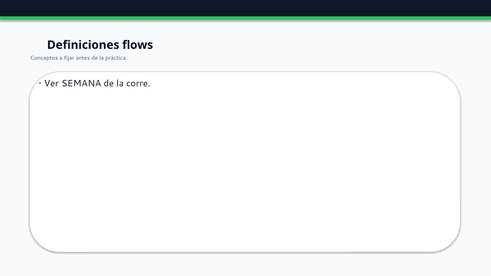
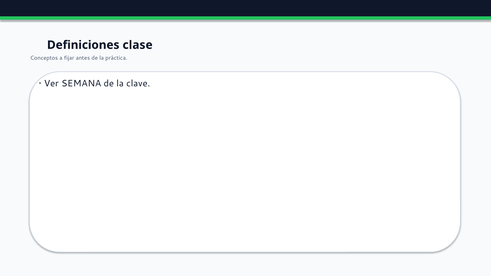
flows: flows -> clase (138, 45)
corre: corre -> clave (138, 83)
